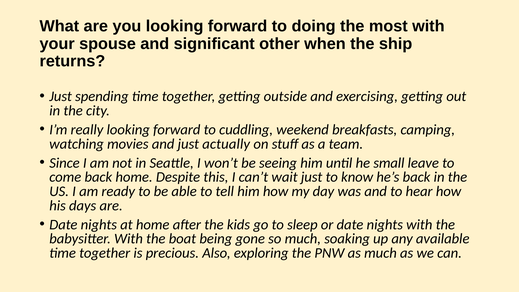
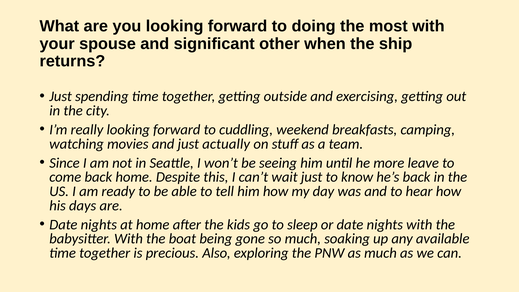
small: small -> more (389, 163)
